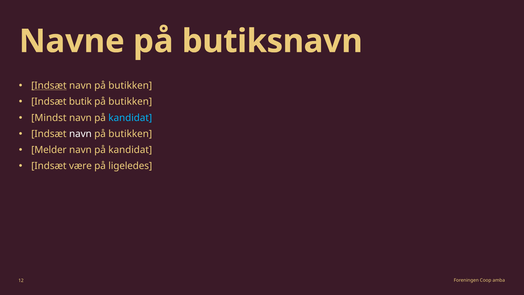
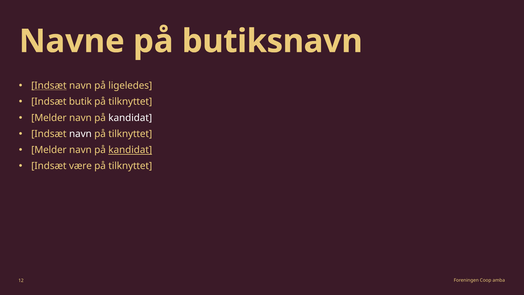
butikken: butikken -> ligeledes (130, 86)
butikken: butikken -> tilknyttet (130, 102)
Mindst: Mindst -> Melder (49, 118)
kandidat colour: light blue -> white (130, 118)
butikken: butikken -> tilknyttet (130, 134)
kandidat underline: none -> present (130, 150)
ligeledes: ligeledes -> tilknyttet (130, 166)
